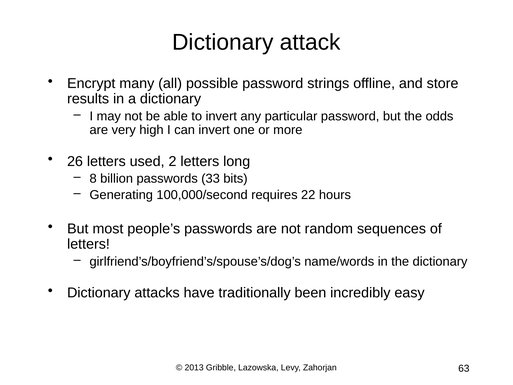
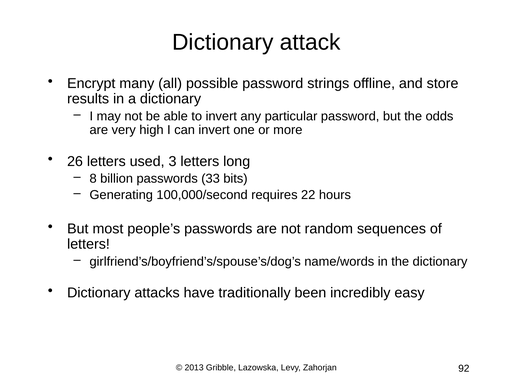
2: 2 -> 3 (173, 161)
63: 63 -> 92 (464, 368)
